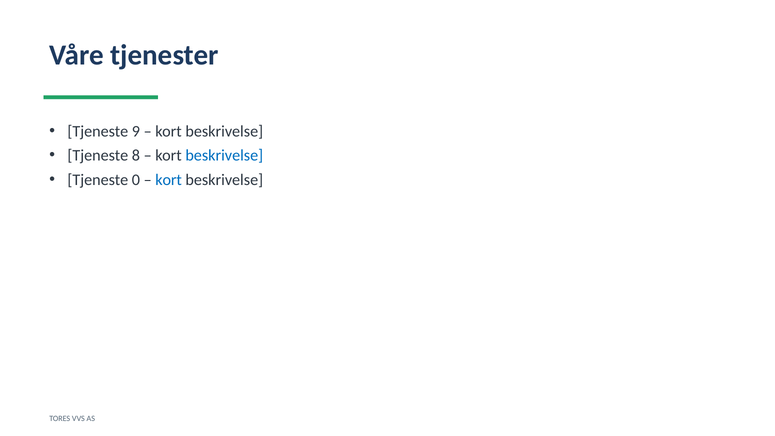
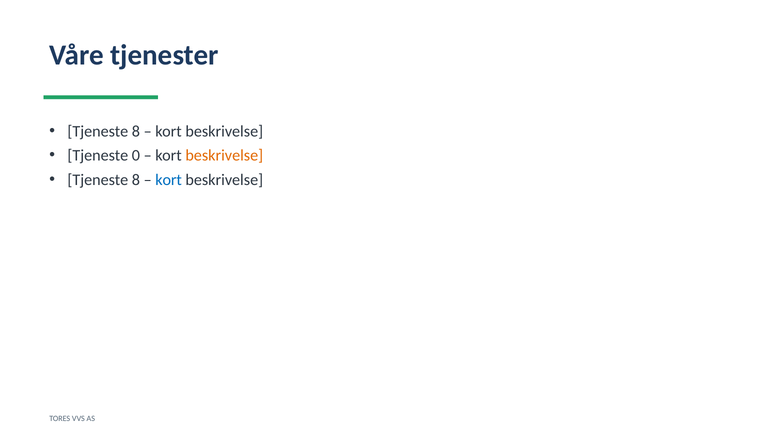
9: 9 -> 8 (136, 131)
8: 8 -> 0 (136, 155)
beskrivelse colour: blue -> orange (224, 155)
0: 0 -> 8 (136, 180)
